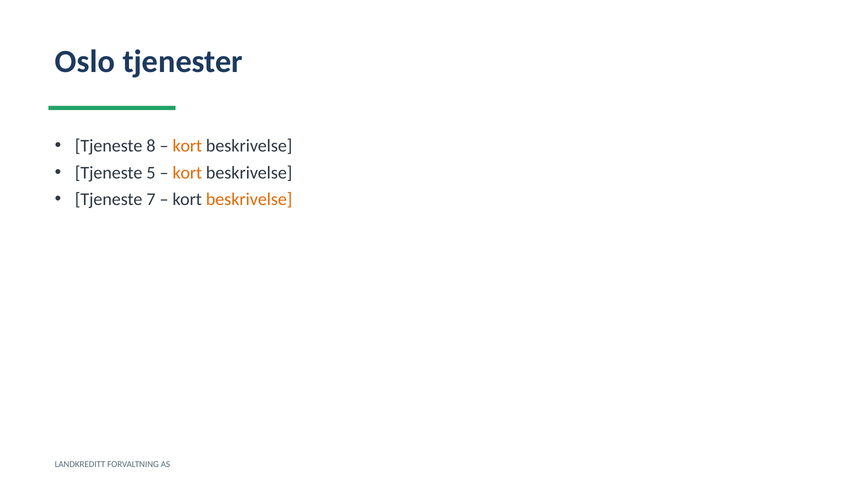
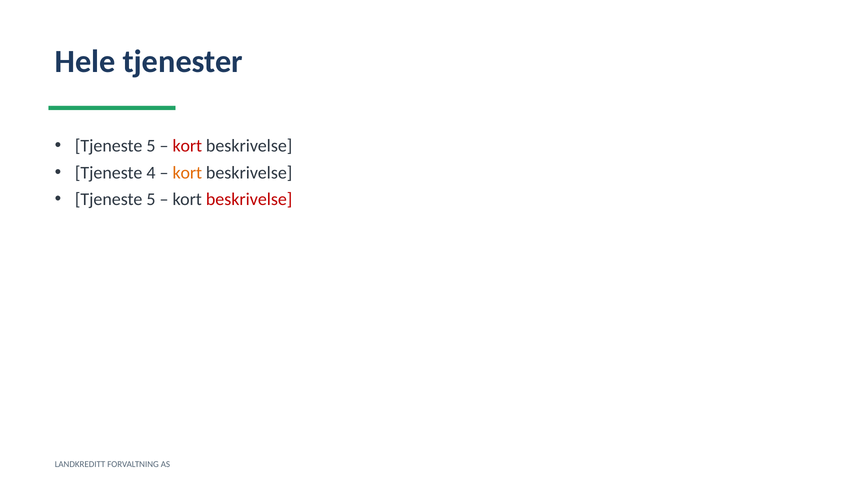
Oslo: Oslo -> Hele (85, 61)
8: 8 -> 5 (151, 146)
kort colour: orange -> red (187, 146)
5: 5 -> 4 (151, 173)
7: 7 -> 5 (151, 200)
beskrivelse colour: orange -> red (249, 200)
